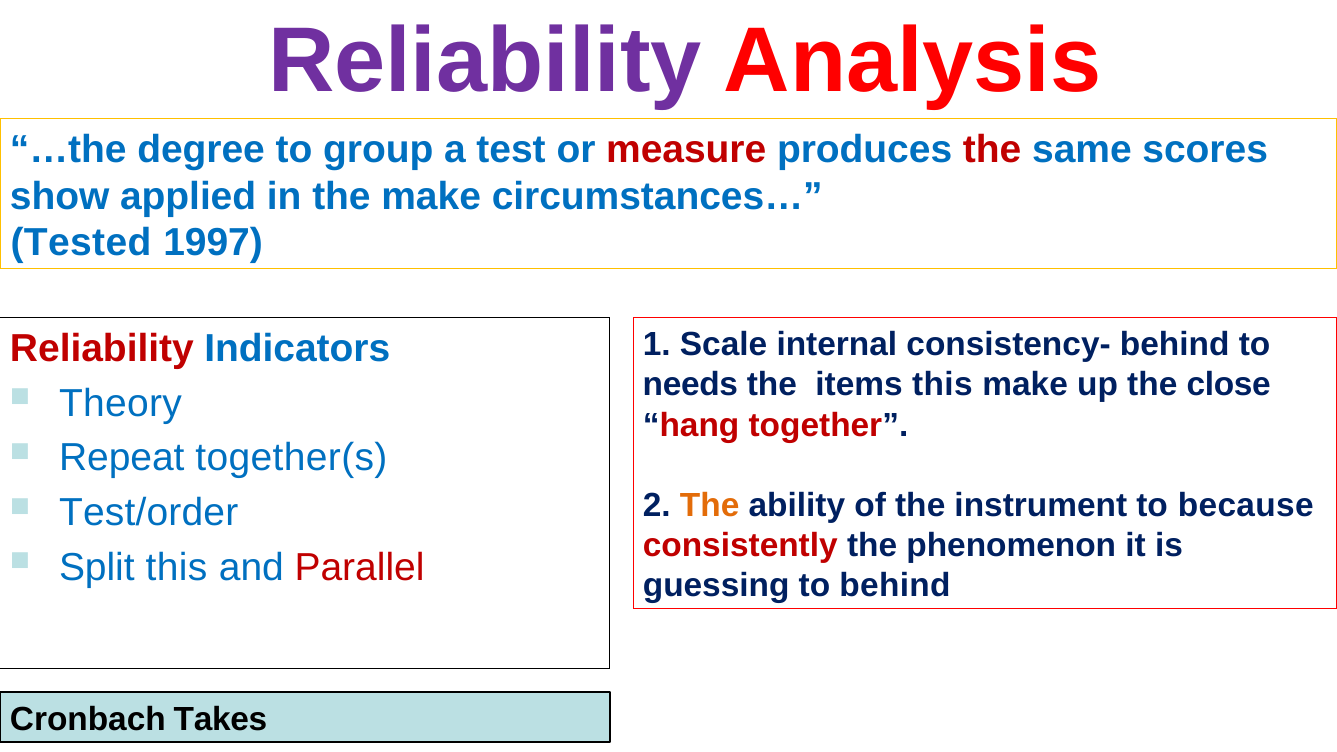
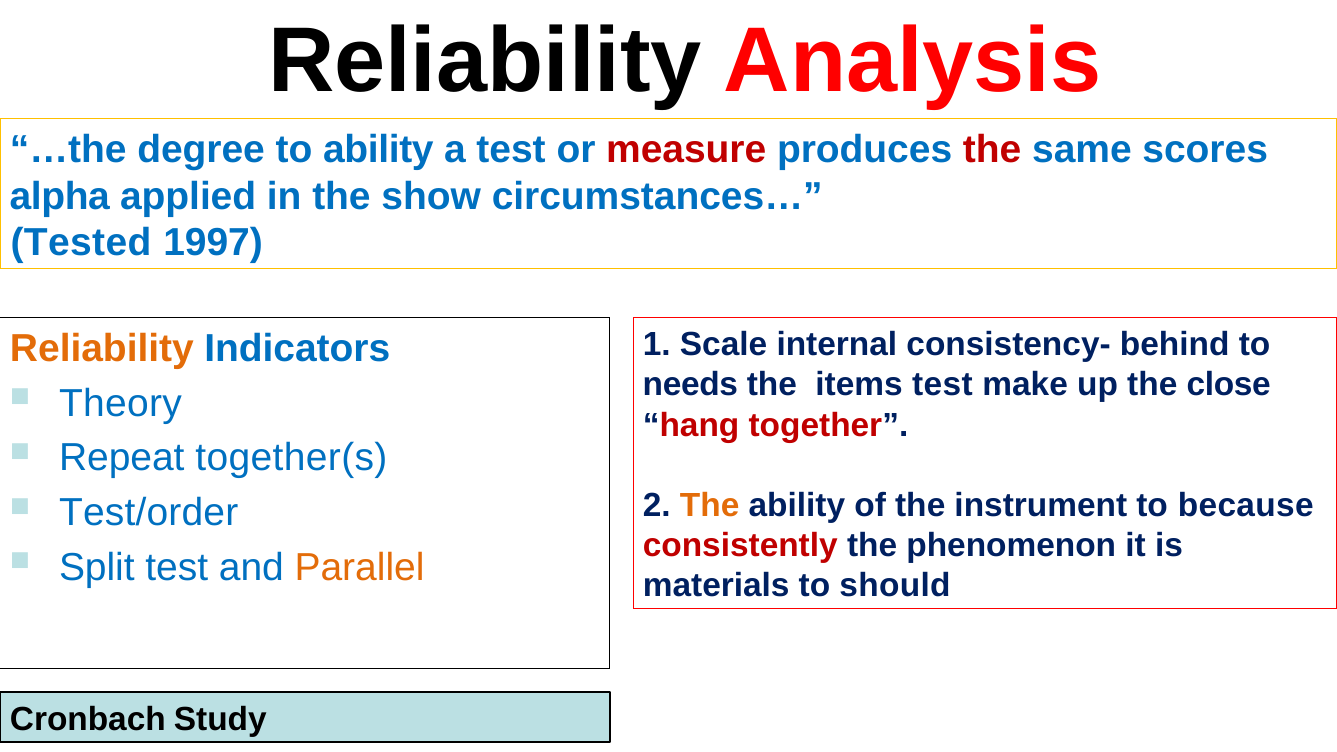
Reliability colour: purple -> black (485, 61)
to group: group -> ability (378, 149)
show: show -> alpha (60, 196)
the make: make -> show (431, 196)
Reliability colour: red -> orange (102, 349)
items this: this -> test (942, 385)
Split this: this -> test (177, 567)
Parallel colour: red -> orange (360, 567)
guessing: guessing -> materials (716, 585)
to behind: behind -> should (895, 585)
Takes: Takes -> Study (220, 720)
